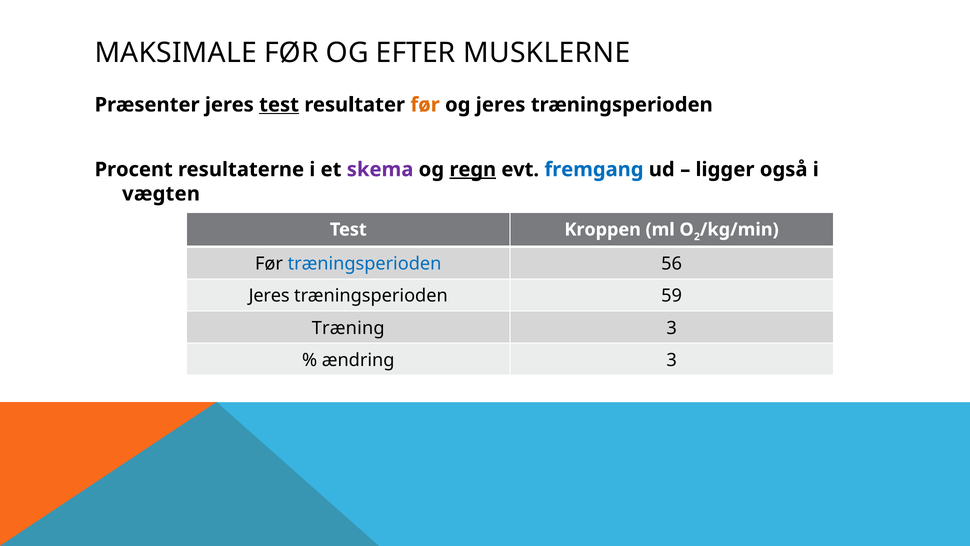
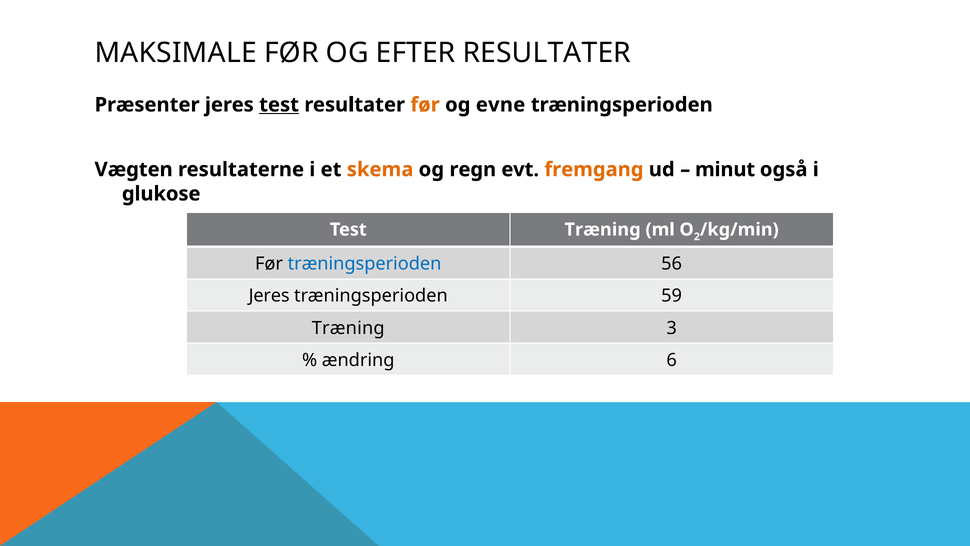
EFTER MUSKLERNE: MUSKLERNE -> RESULTATER (547, 53)
og jeres: jeres -> evne (501, 105)
Procent: Procent -> Vægten (134, 169)
skema colour: purple -> orange (380, 169)
regn underline: present -> none (473, 169)
fremgang colour: blue -> orange (594, 169)
ligger: ligger -> minut (725, 169)
vægten: vægten -> glukose (161, 194)
Test Kroppen: Kroppen -> Træning (603, 229)
ændring 3: 3 -> 6 (672, 360)
